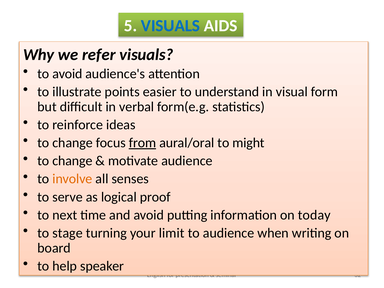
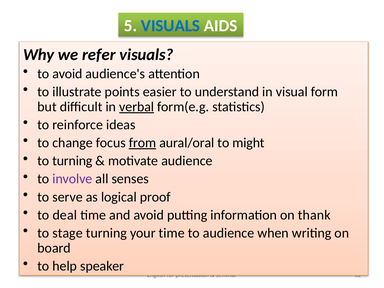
verbal underline: none -> present (137, 107)
change: change -> turning (72, 161)
involve colour: orange -> purple (72, 179)
next: next -> deal (65, 215)
today: today -> thank (314, 215)
your limit: limit -> time (172, 233)
